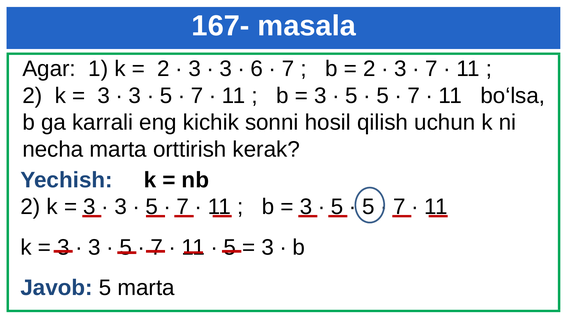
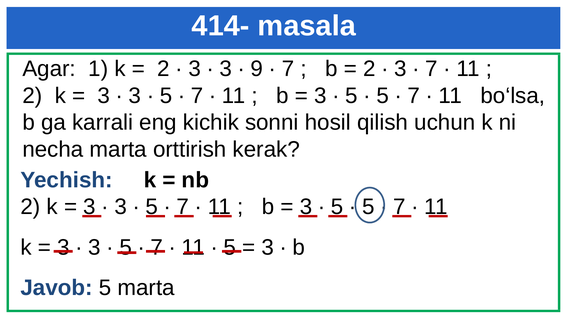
167-: 167- -> 414- (221, 26)
6: 6 -> 9 (257, 69)
